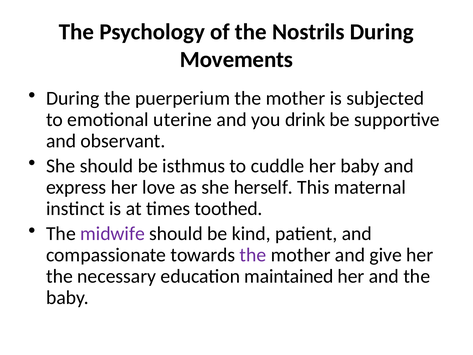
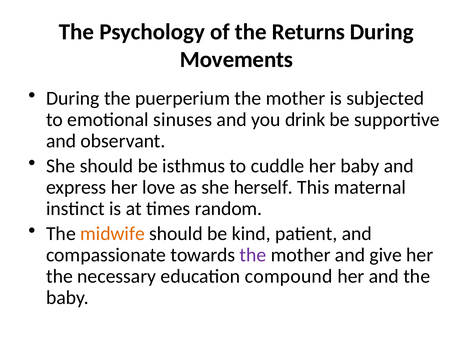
Nostrils: Nostrils -> Returns (308, 32)
uterine: uterine -> sinuses (183, 120)
toothed: toothed -> random (228, 209)
midwife colour: purple -> orange (113, 234)
maintained: maintained -> compound (289, 276)
